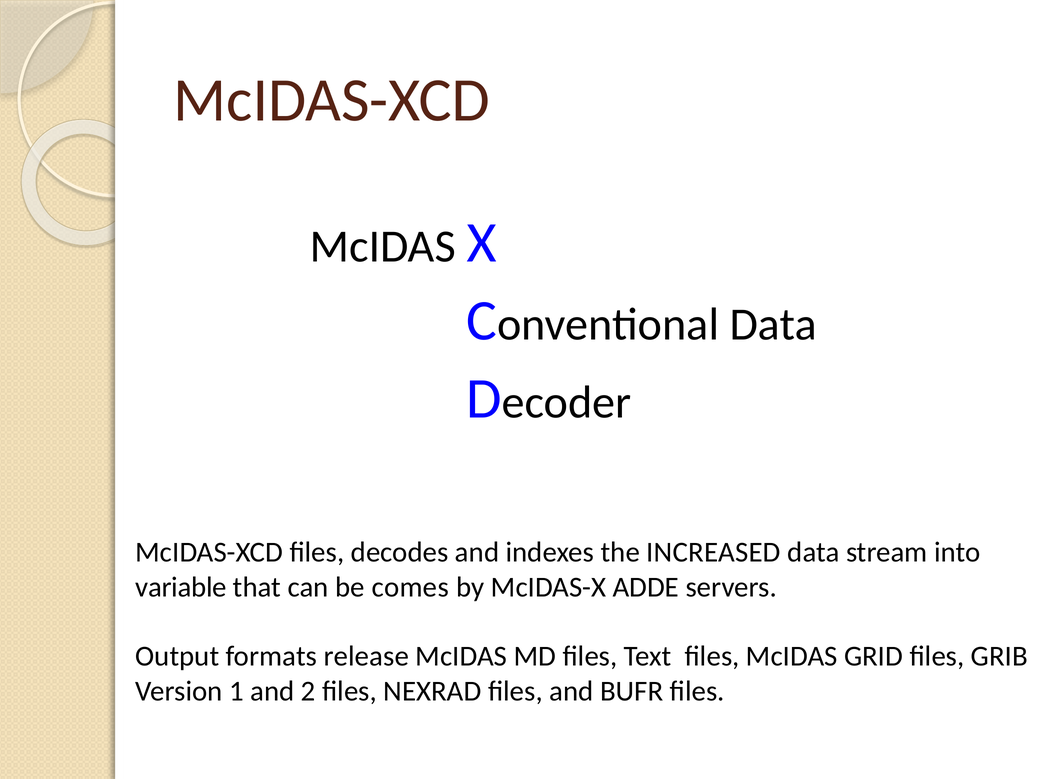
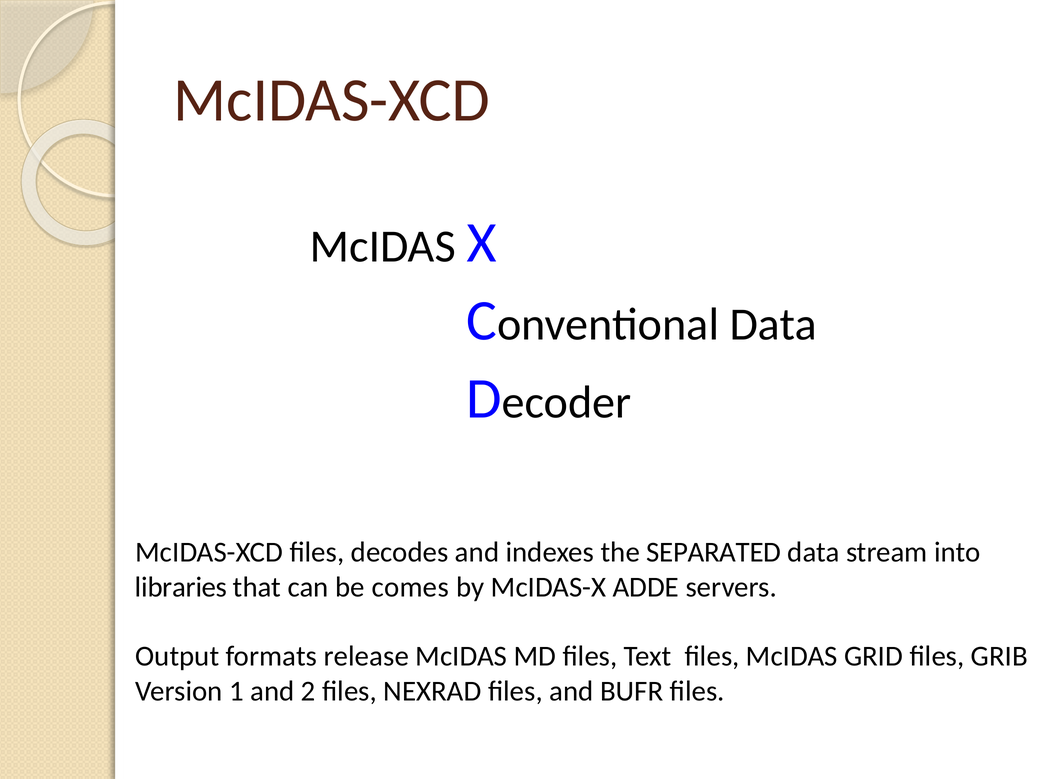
INCREASED: INCREASED -> SEPARATED (714, 553)
variable: variable -> libraries (181, 587)
